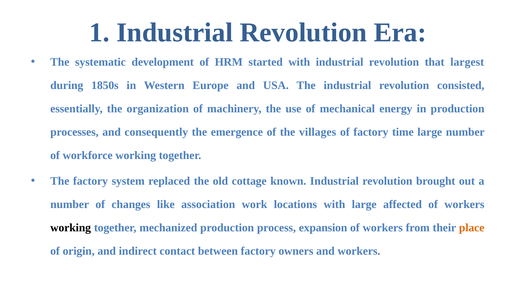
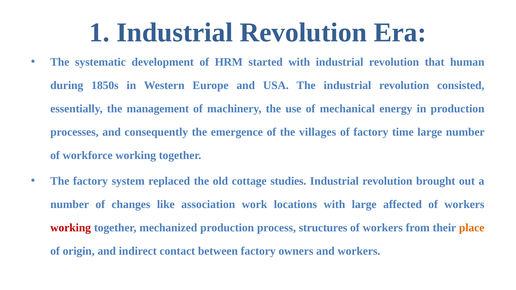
largest: largest -> human (467, 62)
organization: organization -> management (158, 109)
known: known -> studies (288, 181)
working colour: black -> red (71, 228)
expansion: expansion -> structures (323, 228)
